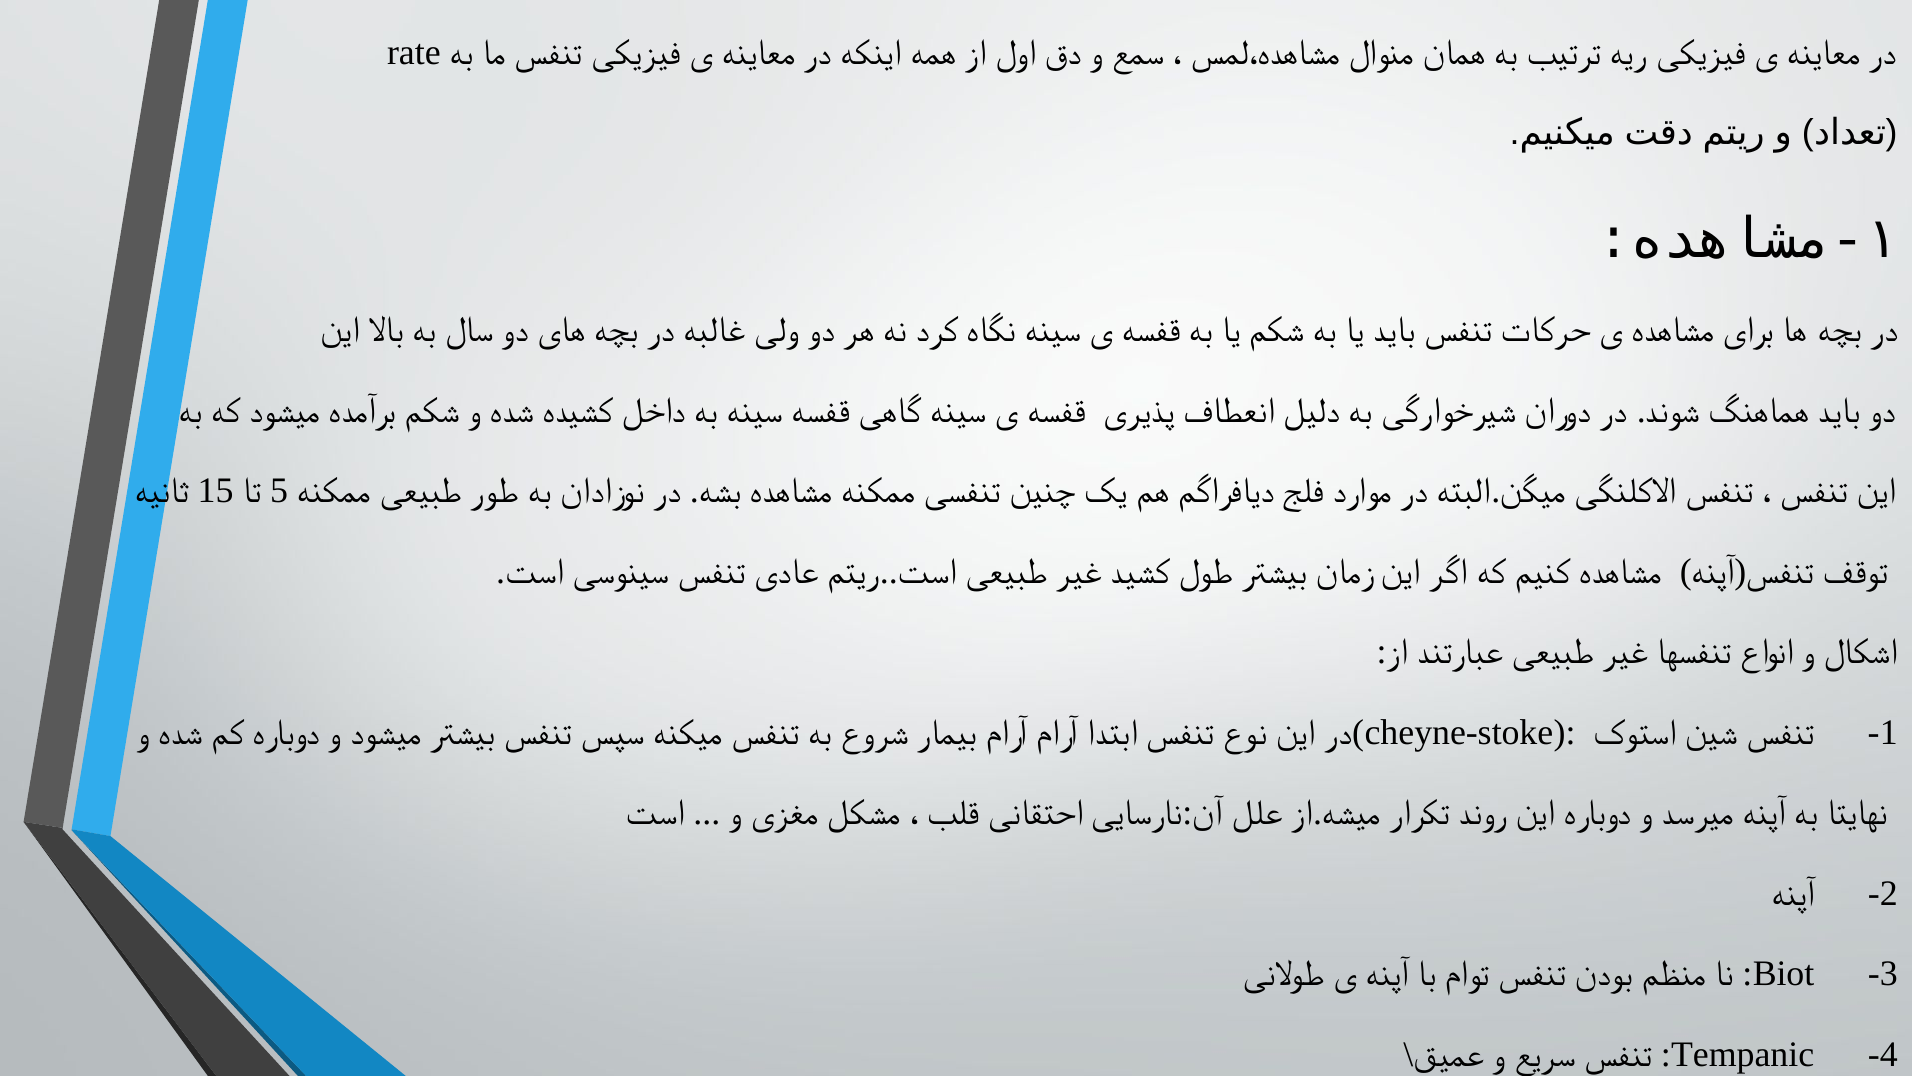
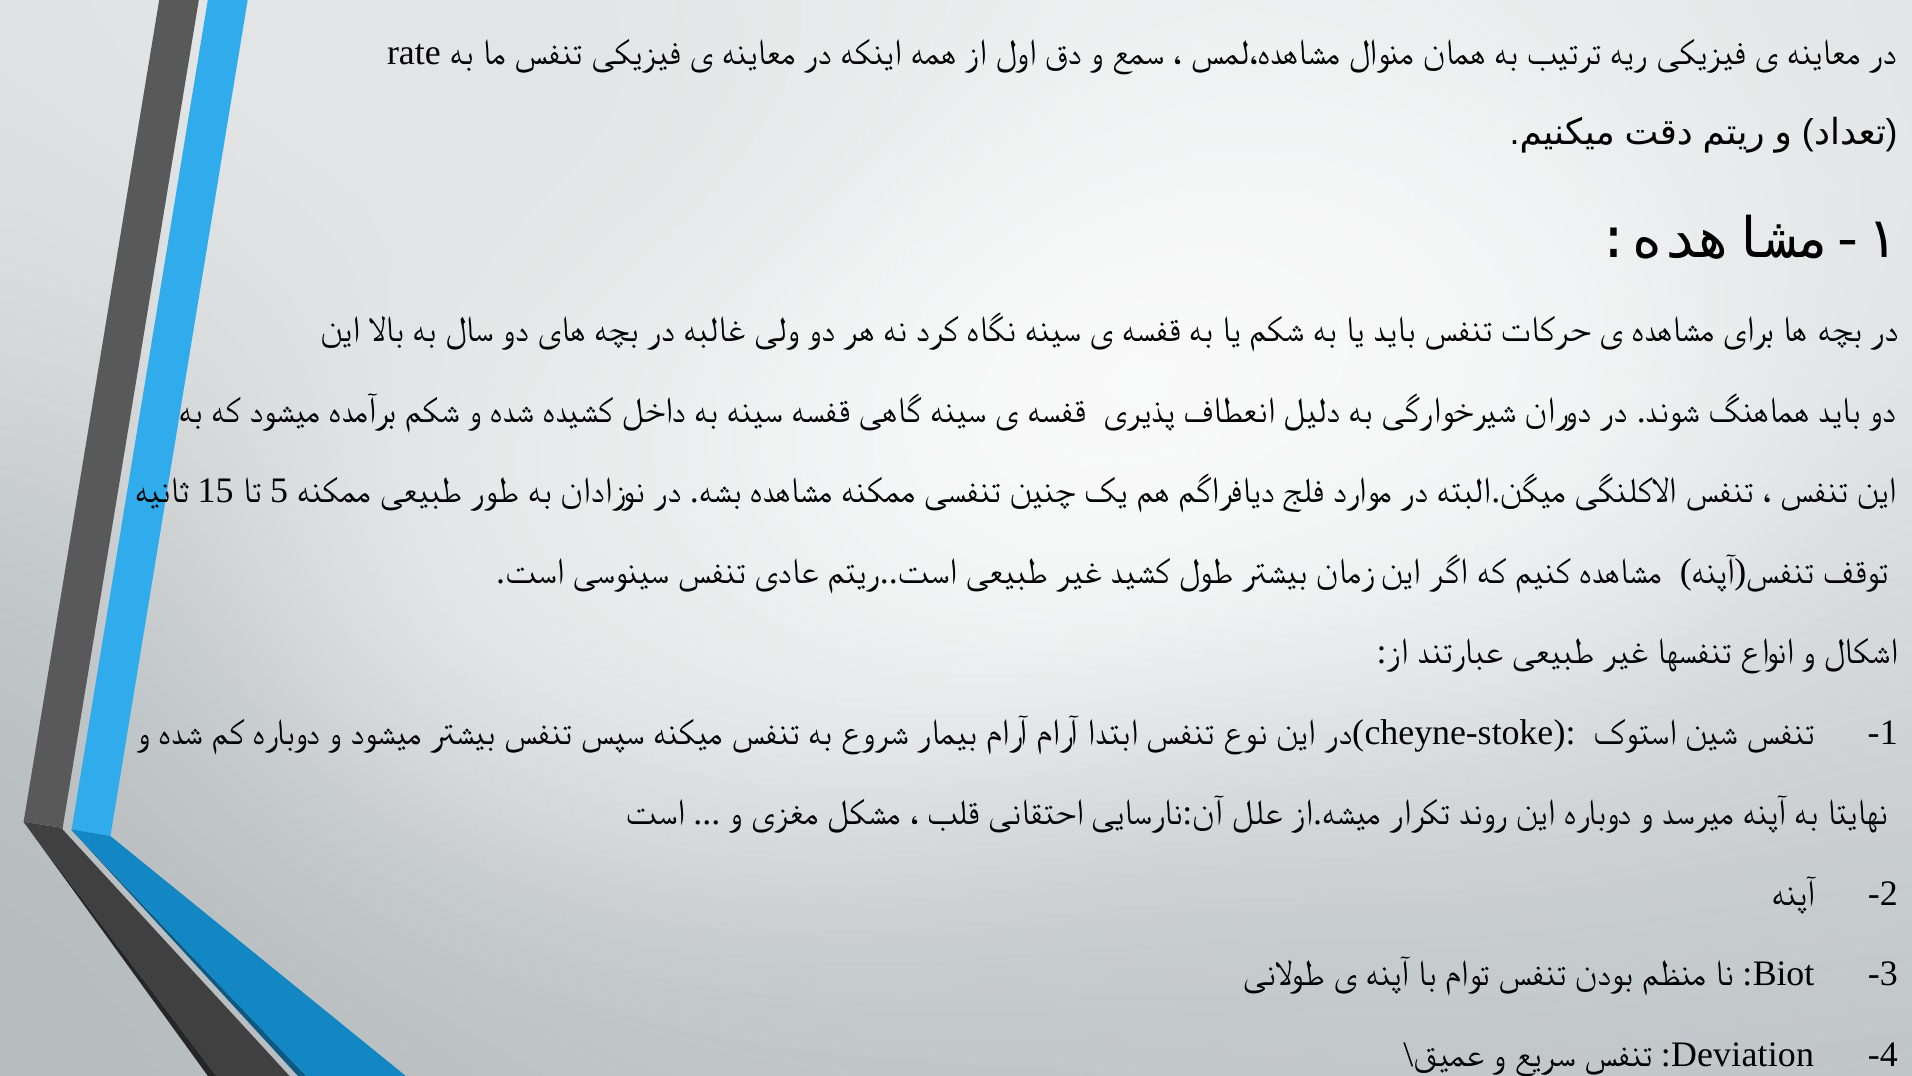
Tempanic: Tempanic -> Deviation (1743, 1054)
